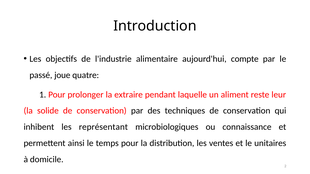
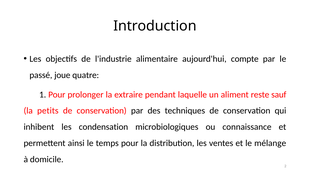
leur: leur -> sauf (279, 95)
solide: solide -> petits (48, 111)
représentant: représentant -> condensation (103, 127)
unitaires: unitaires -> mélange (270, 143)
